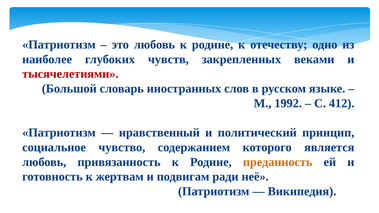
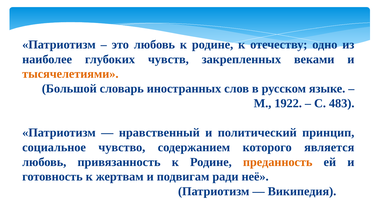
тысячелетиями colour: red -> orange (70, 74)
1992: 1992 -> 1922 (288, 103)
412: 412 -> 483 (342, 103)
